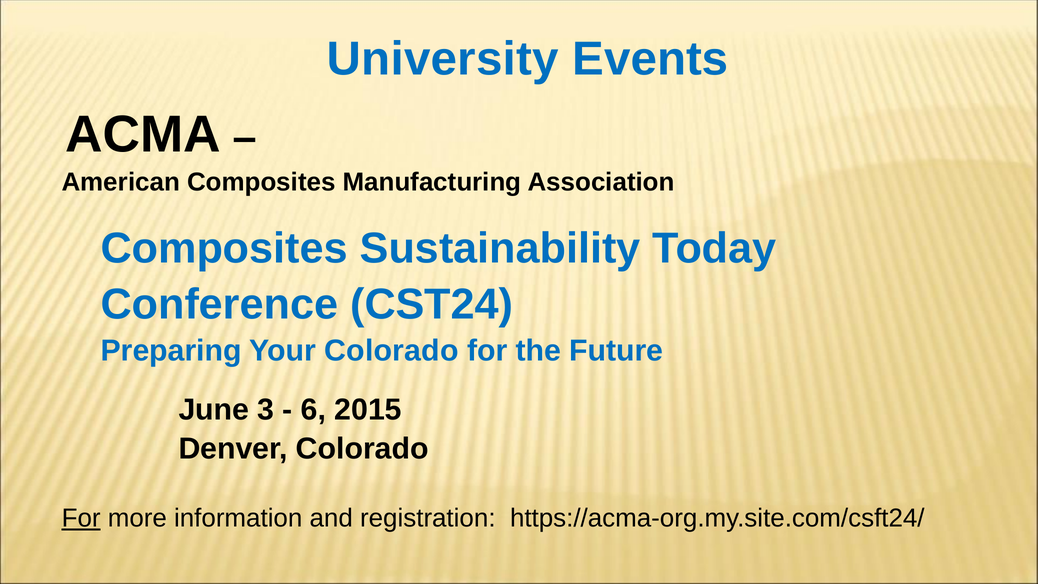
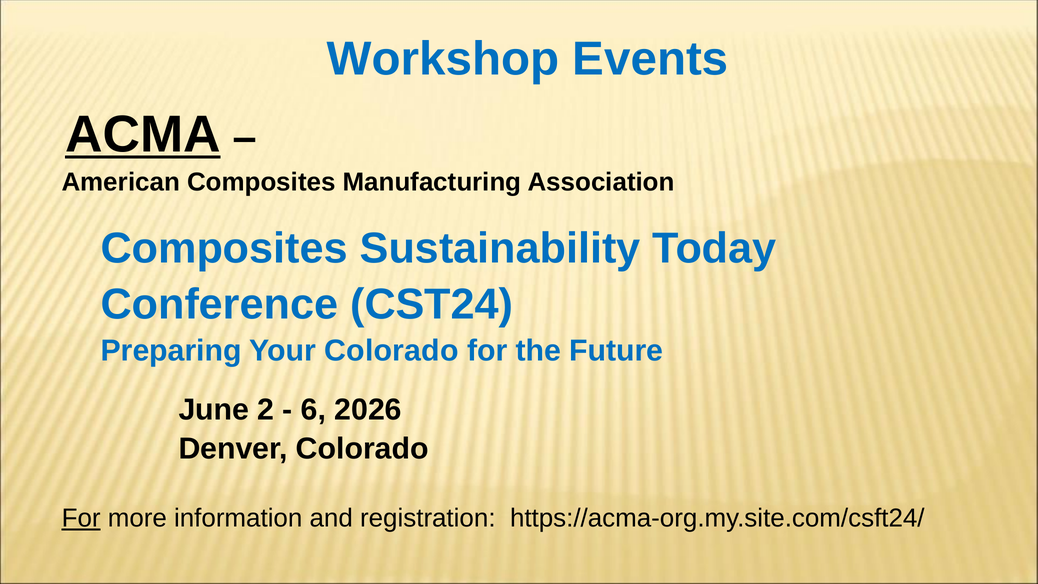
University: University -> Workshop (443, 59)
ACMA underline: none -> present (143, 135)
3: 3 -> 2 (266, 409)
2015: 2015 -> 2026 (368, 409)
